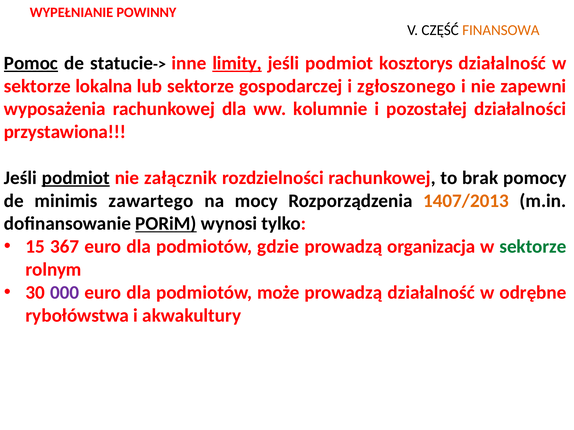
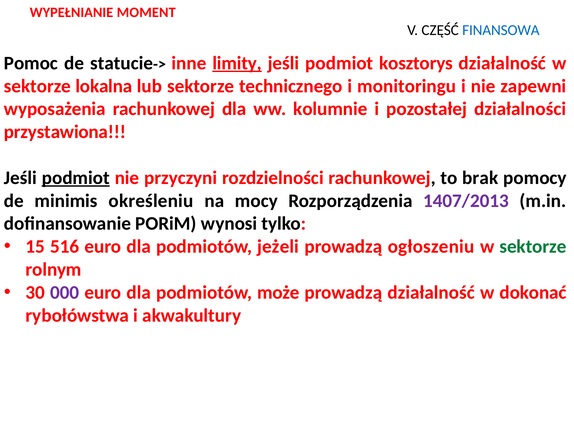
POWINNY: POWINNY -> MOMENT (146, 12)
FINANSOWA colour: orange -> blue (501, 30)
Pomoc underline: present -> none (31, 63)
gospodarczej: gospodarczej -> technicznego (291, 86)
zgłoszonego: zgłoszonego -> monitoringu (407, 86)
załącznik: załącznik -> przyczyni (181, 178)
zawartego: zawartego -> określeniu (151, 201)
1407/2013 colour: orange -> purple (466, 201)
PORiM underline: present -> none (166, 224)
367: 367 -> 516 (65, 247)
gdzie: gdzie -> jeżeli (278, 247)
organizacja: organizacja -> ogłoszeniu (431, 247)
odrębne: odrębne -> dokonać (533, 293)
